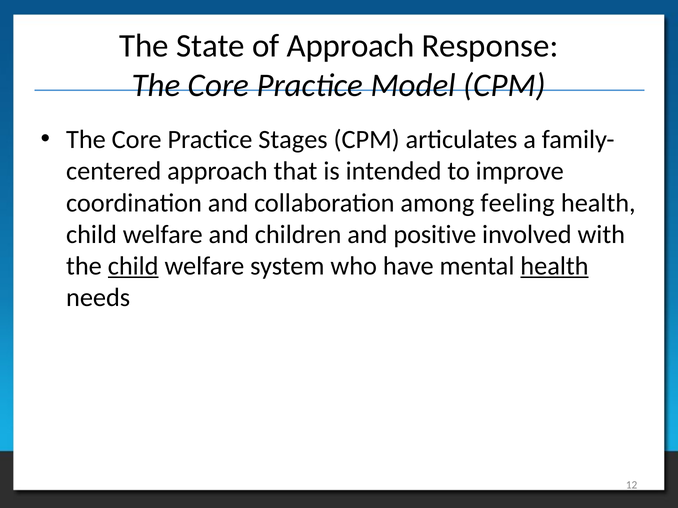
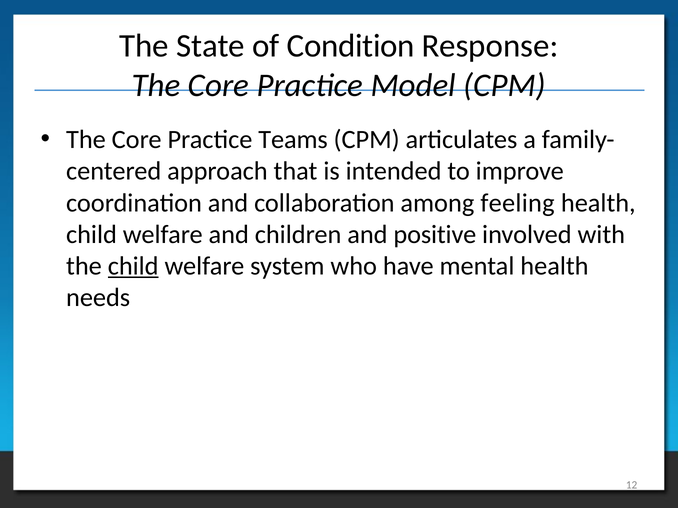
of Approach: Approach -> Condition (351, 46)
Stages: Stages -> Teams (293, 140)
health underline: present -> none (554, 266)
